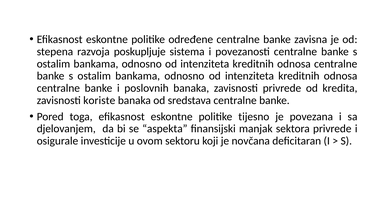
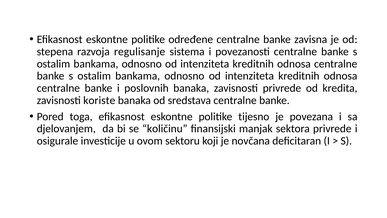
poskupljuje: poskupljuje -> regulisanje (140, 52)
aspekta: aspekta -> količinu (165, 129)
